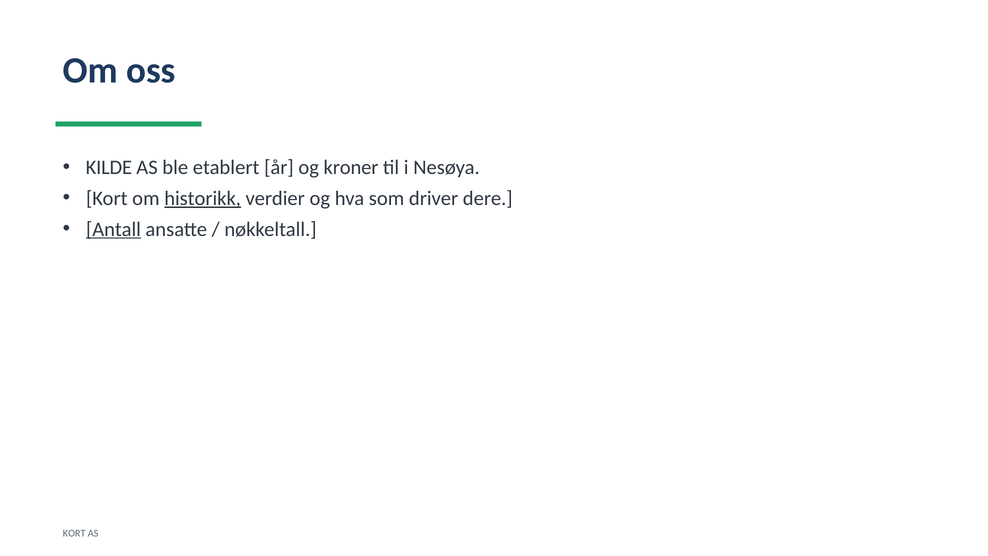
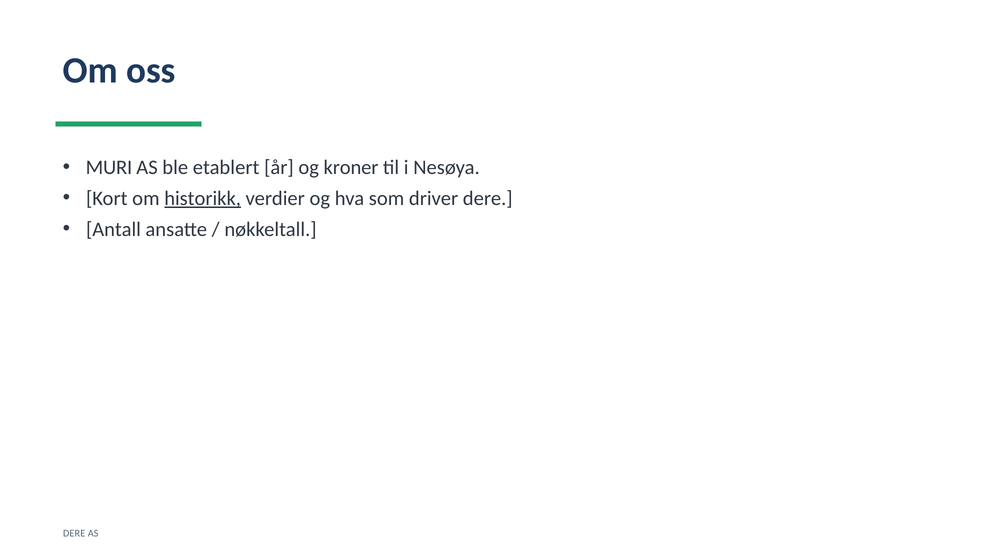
KILDE: KILDE -> MURI (109, 167)
Antall underline: present -> none (113, 229)
KORT: KORT -> DERE (74, 533)
